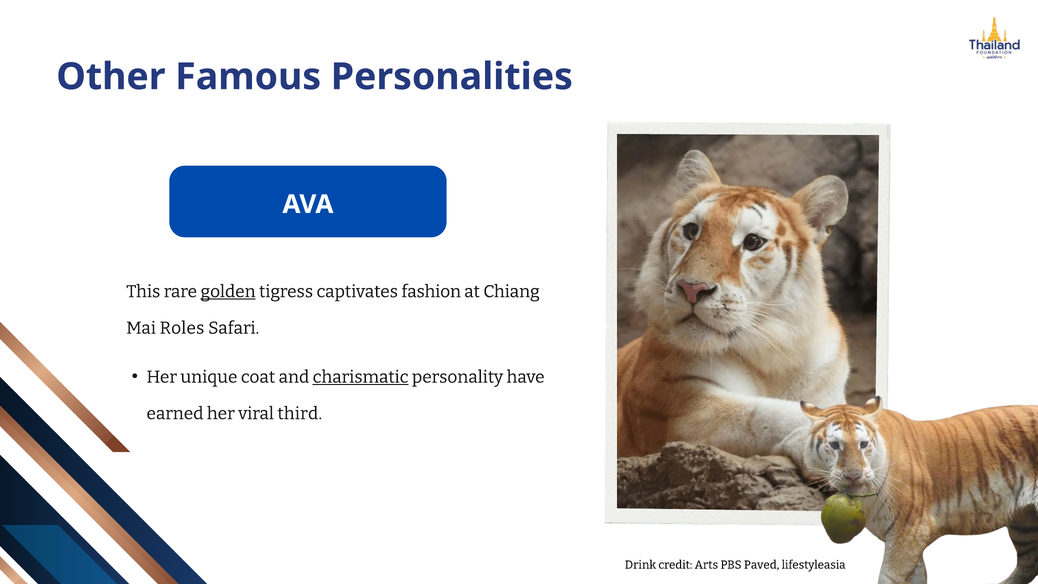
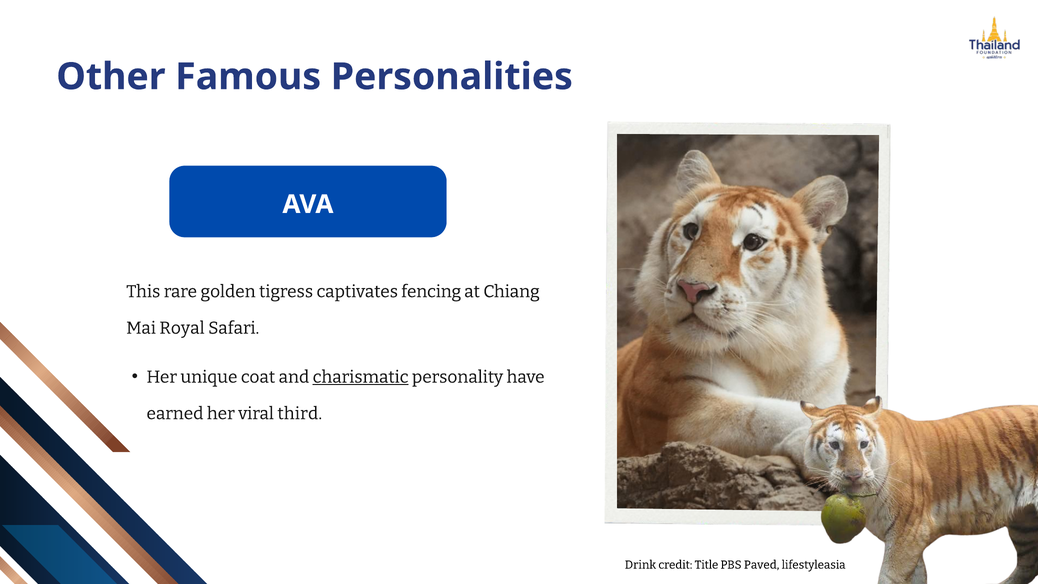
golden underline: present -> none (228, 291)
fashion: fashion -> fencing (431, 291)
Roles: Roles -> Royal (182, 328)
Arts: Arts -> Title (706, 565)
